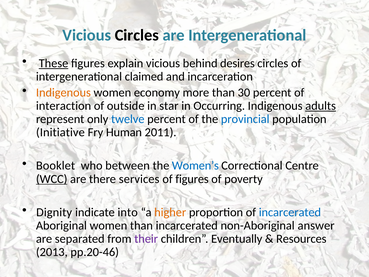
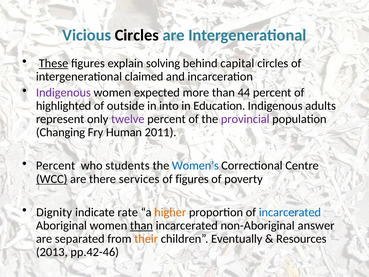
explain vicious: vicious -> solving (163, 63)
desires: desires -> capital (237, 63)
Indigenous colour: orange -> purple (63, 92)
economy: economy -> expected (157, 92)
30: 30 -> 44 (244, 92)
interaction: interaction -> highlighted (64, 106)
star: star -> into (169, 106)
Occurring: Occurring -> Education (219, 106)
adults underline: present -> none (321, 106)
twelve colour: blue -> purple (128, 119)
provincial colour: blue -> purple (245, 119)
Initiative: Initiative -> Changing (61, 132)
Booklet: Booklet -> Percent (56, 166)
between: between -> students (128, 166)
into: into -> rate (128, 212)
than underline: none -> present (141, 225)
their colour: purple -> orange (146, 239)
pp.20-46: pp.20-46 -> pp.42-46 (95, 252)
